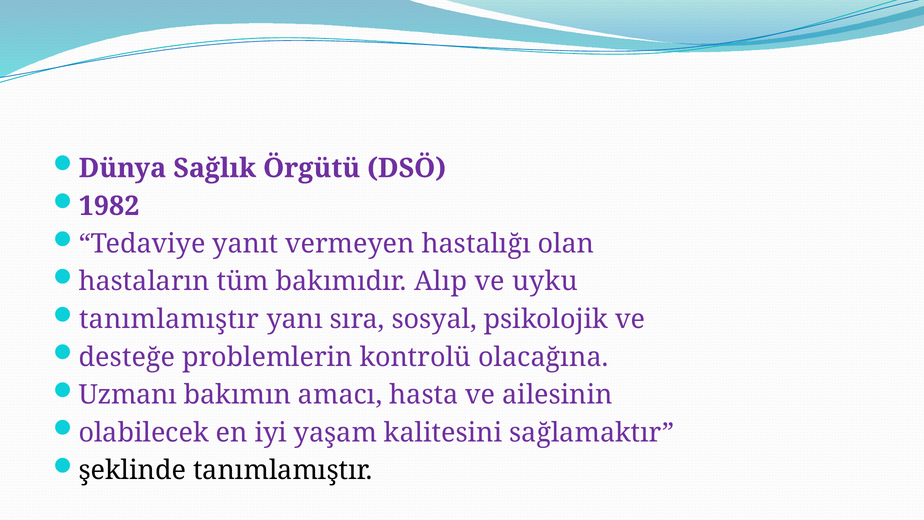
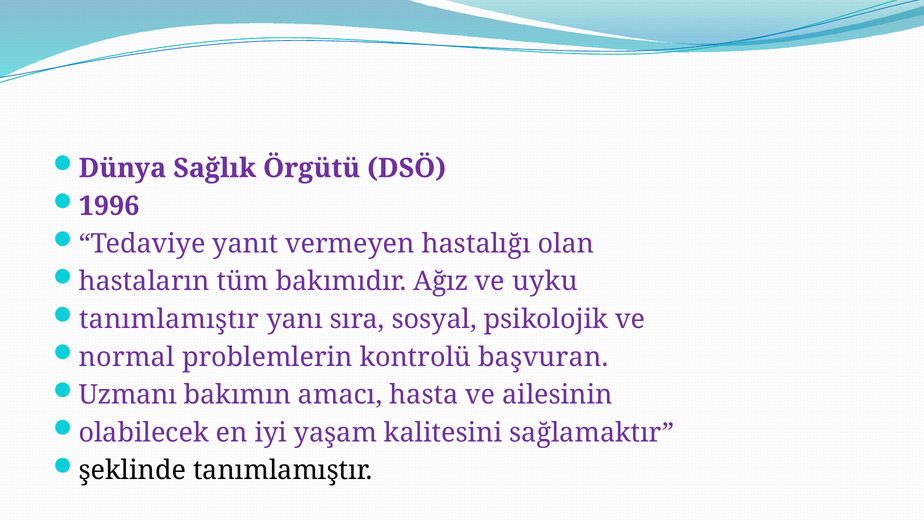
1982: 1982 -> 1996 (109, 206)
Alıp: Alıp -> Ağız (441, 281)
desteğe: desteğe -> normal (127, 357)
olacağına: olacağına -> başvuran (543, 357)
